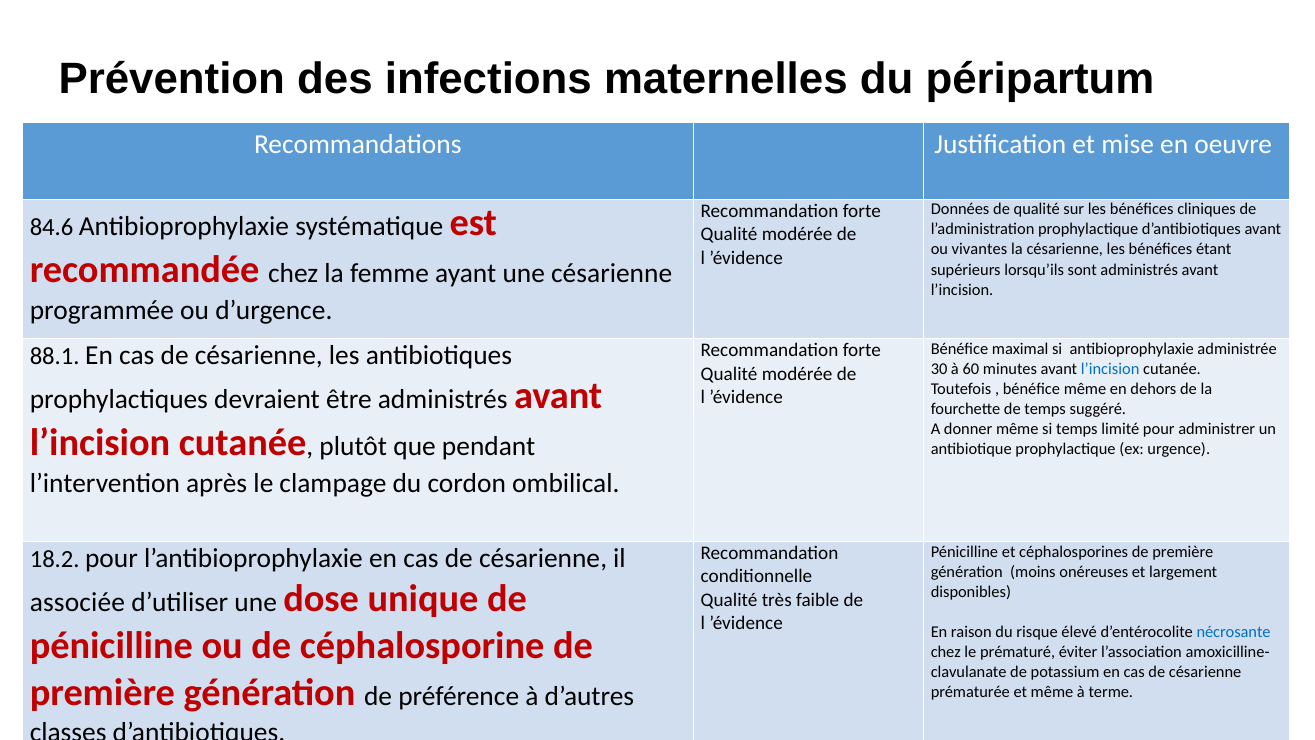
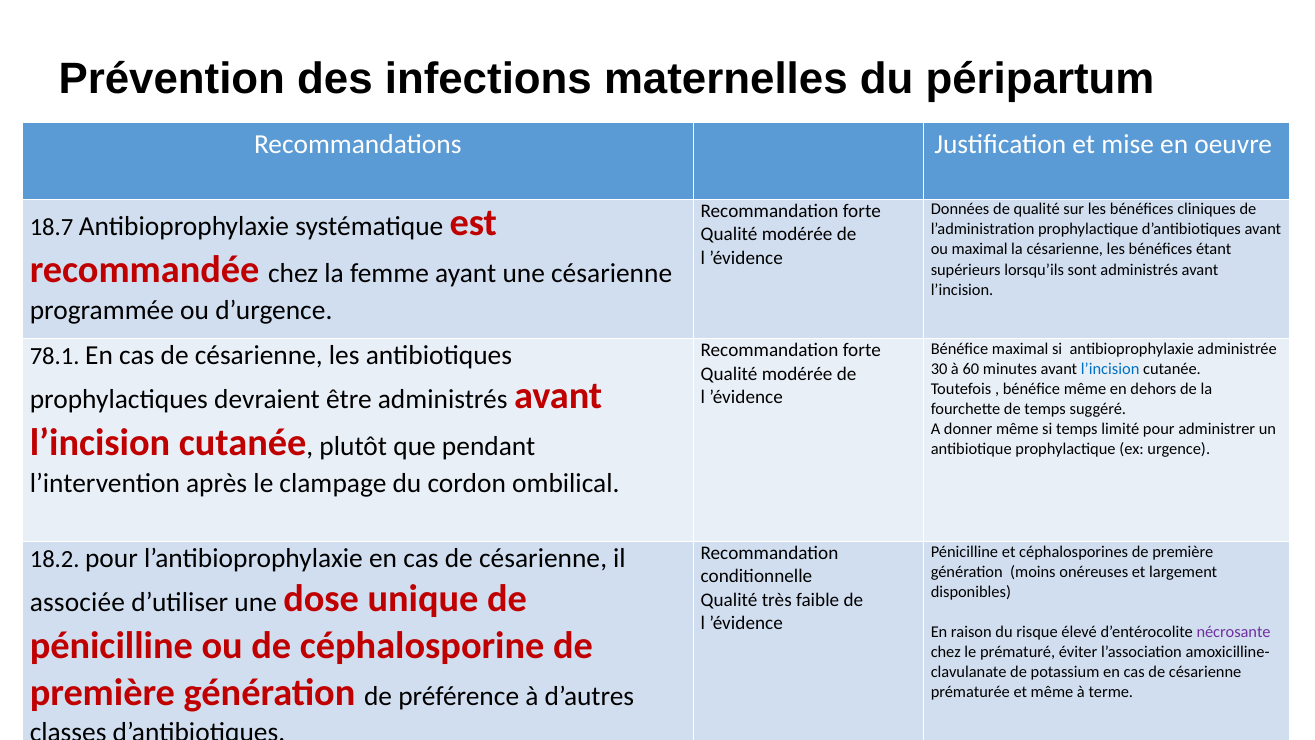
84.6: 84.6 -> 18.7 (52, 228)
ou vivantes: vivantes -> maximal (980, 249)
88.1: 88.1 -> 78.1 (55, 357)
nécrosante colour: blue -> purple (1234, 631)
